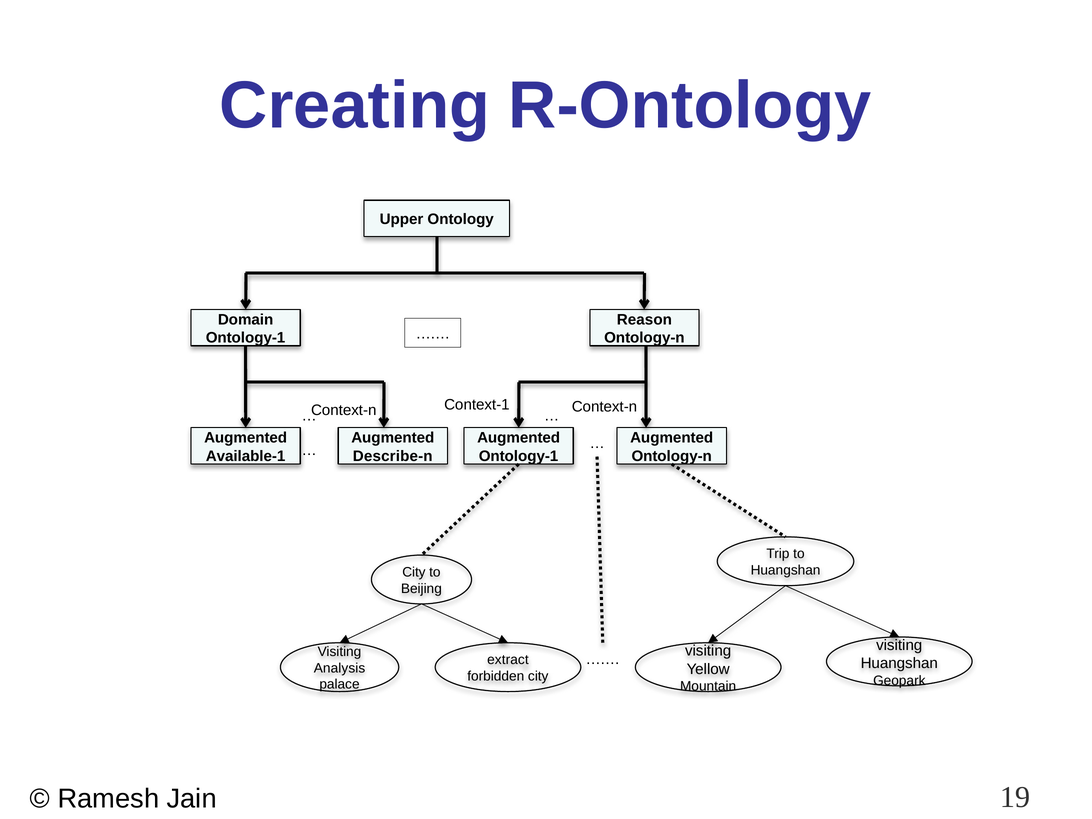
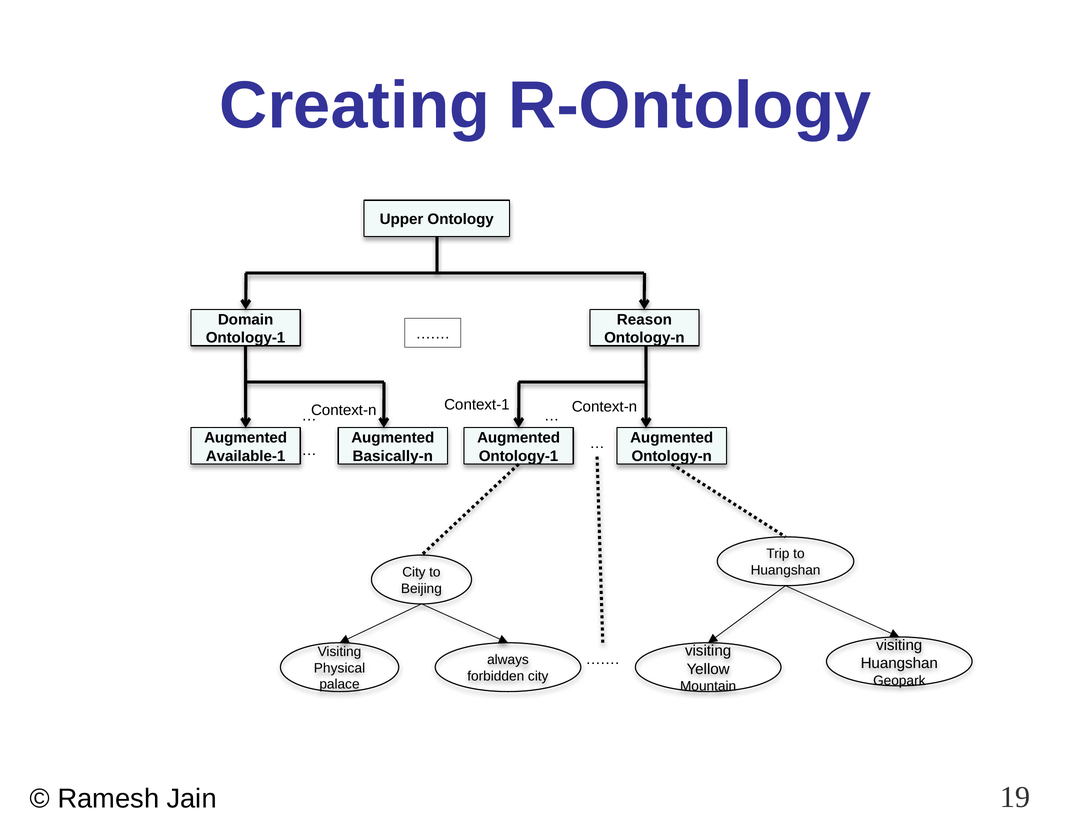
Describe-n: Describe-n -> Basically-n (393, 456)
extract: extract -> always (508, 660)
Analysis: Analysis -> Physical (340, 668)
